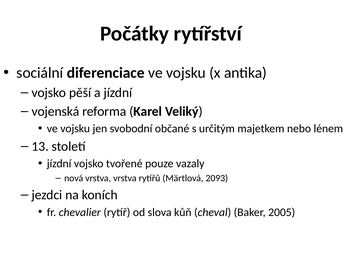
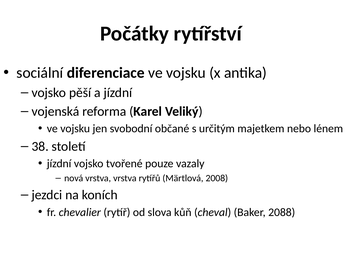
13: 13 -> 38 (40, 147)
2093: 2093 -> 2008 (217, 178)
2005: 2005 -> 2088 (282, 212)
